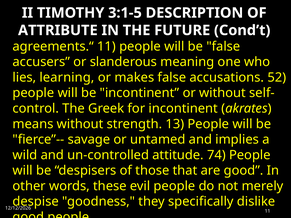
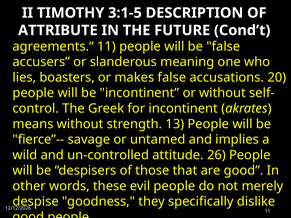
learning: learning -> boasters (67, 78)
52: 52 -> 20 (277, 78)
74: 74 -> 26 (216, 155)
